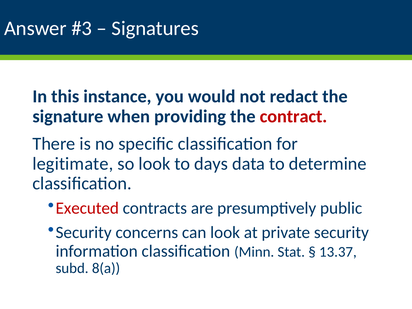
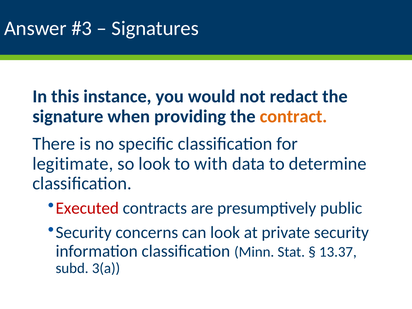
contract colour: red -> orange (293, 116)
days: days -> with (211, 164)
8(a: 8(a -> 3(a (106, 268)
